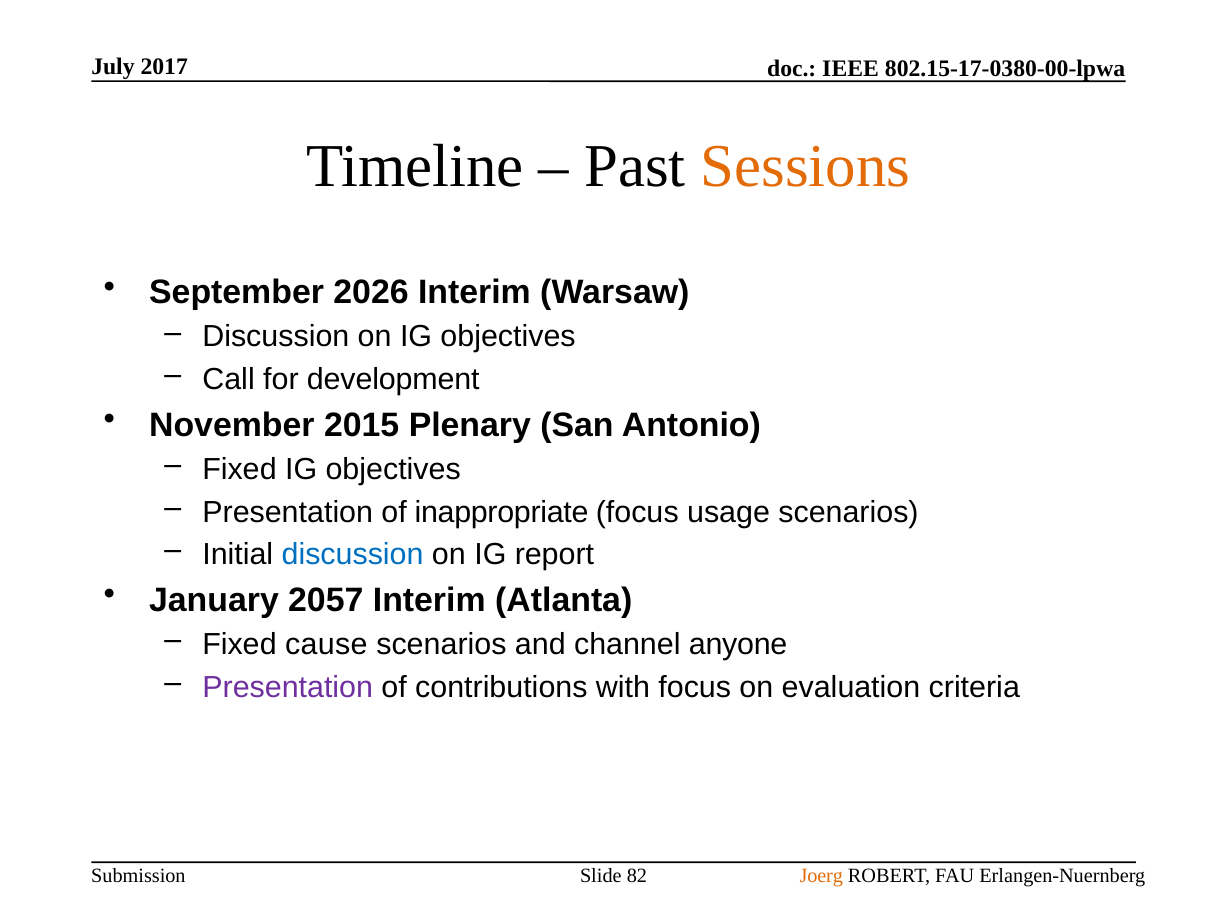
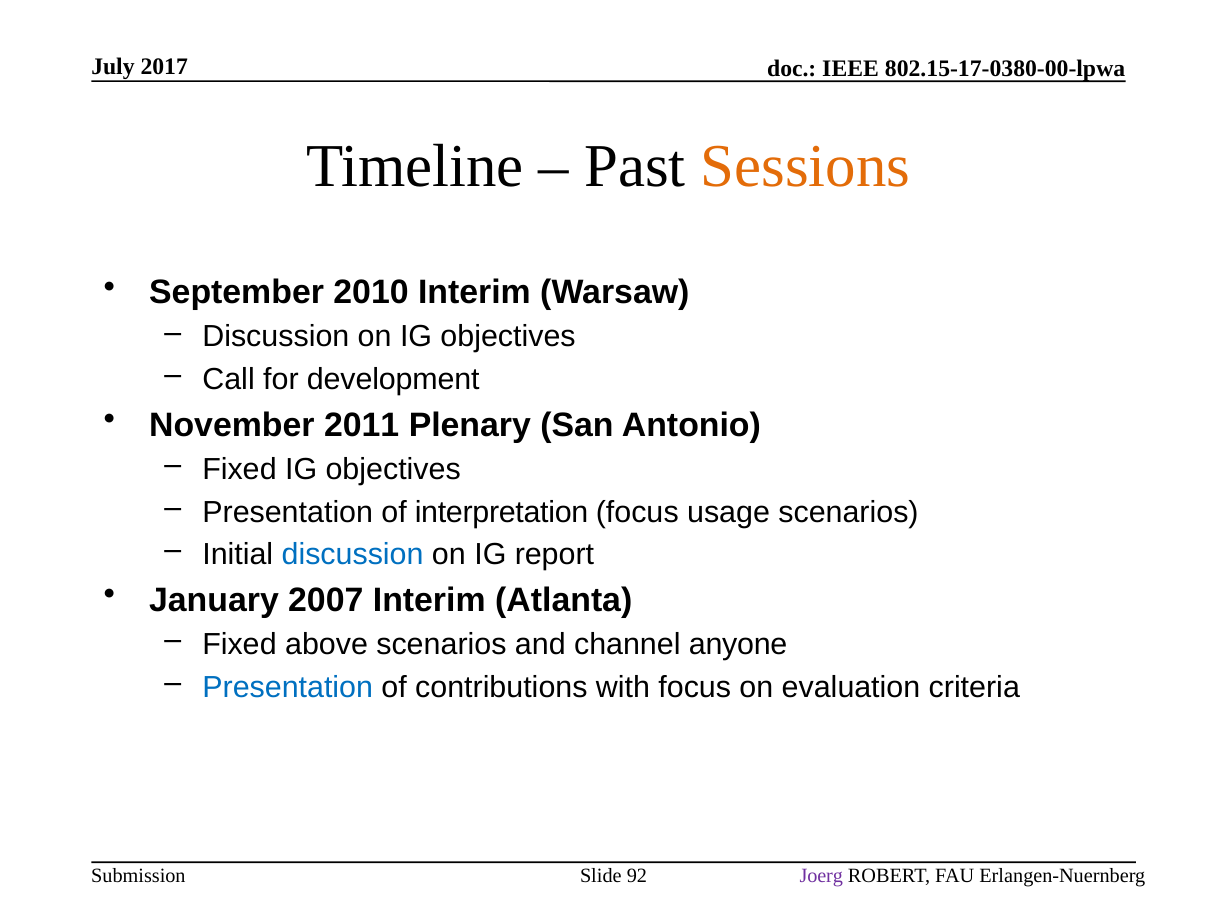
2026: 2026 -> 2010 (371, 292)
2015: 2015 -> 2011 (362, 425)
inappropriate: inappropriate -> interpretation (502, 512)
2057: 2057 -> 2007 (326, 600)
cause: cause -> above (327, 645)
Presentation colour: purple -> blue (288, 687)
82: 82 -> 92 (637, 875)
Joerg colour: orange -> purple (821, 875)
